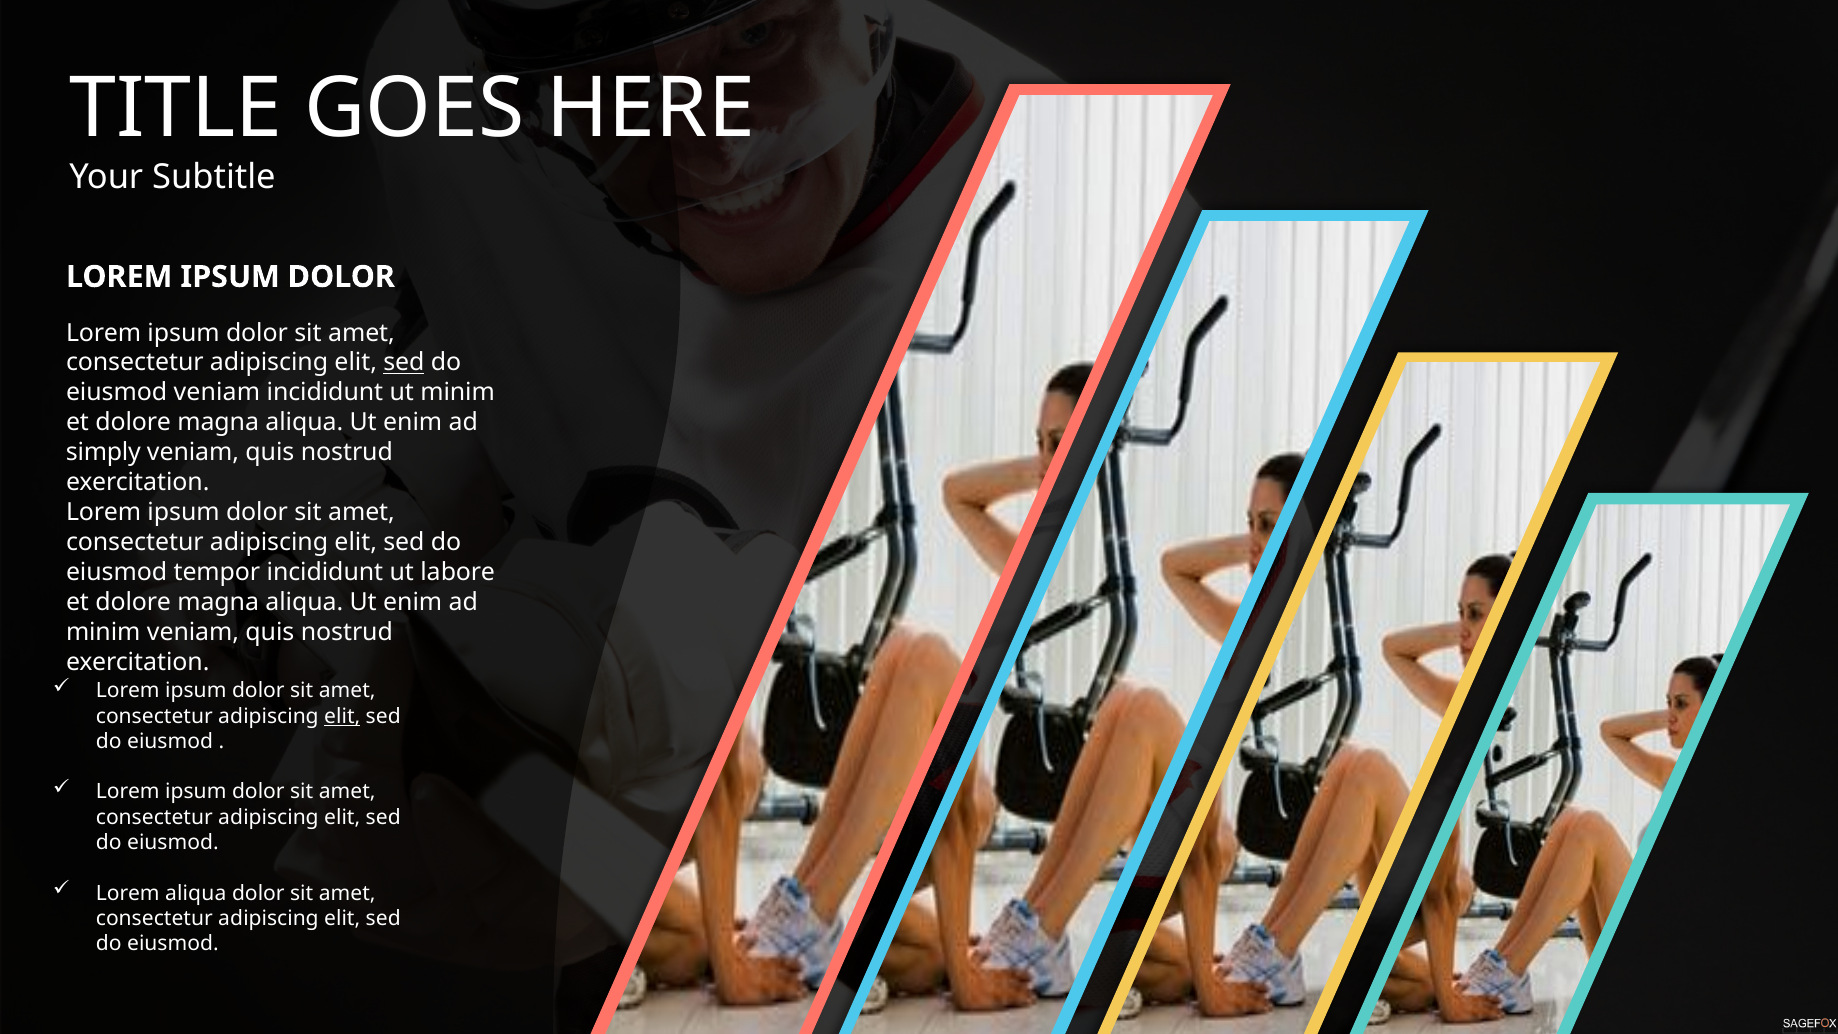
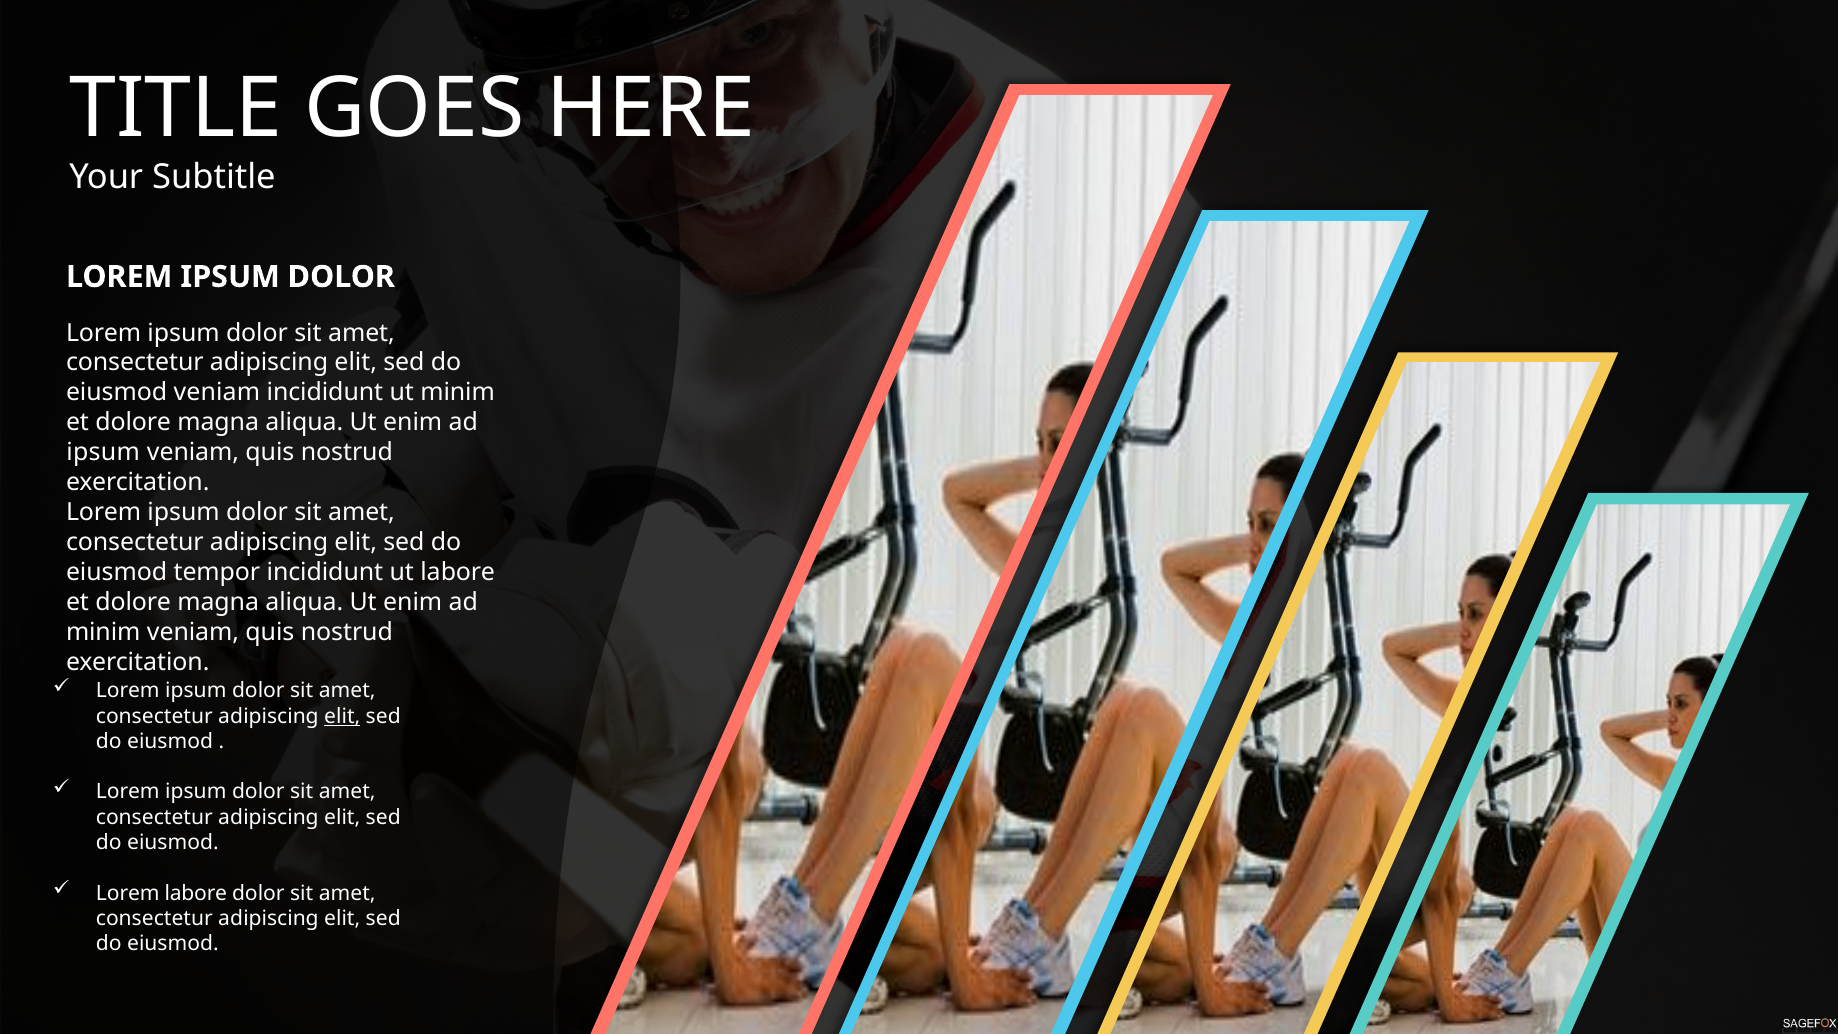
sed underline: present -> none (404, 363)
simply: simply -> ipsum (103, 452)
Lorem aliqua: aliqua -> labore (196, 893)
